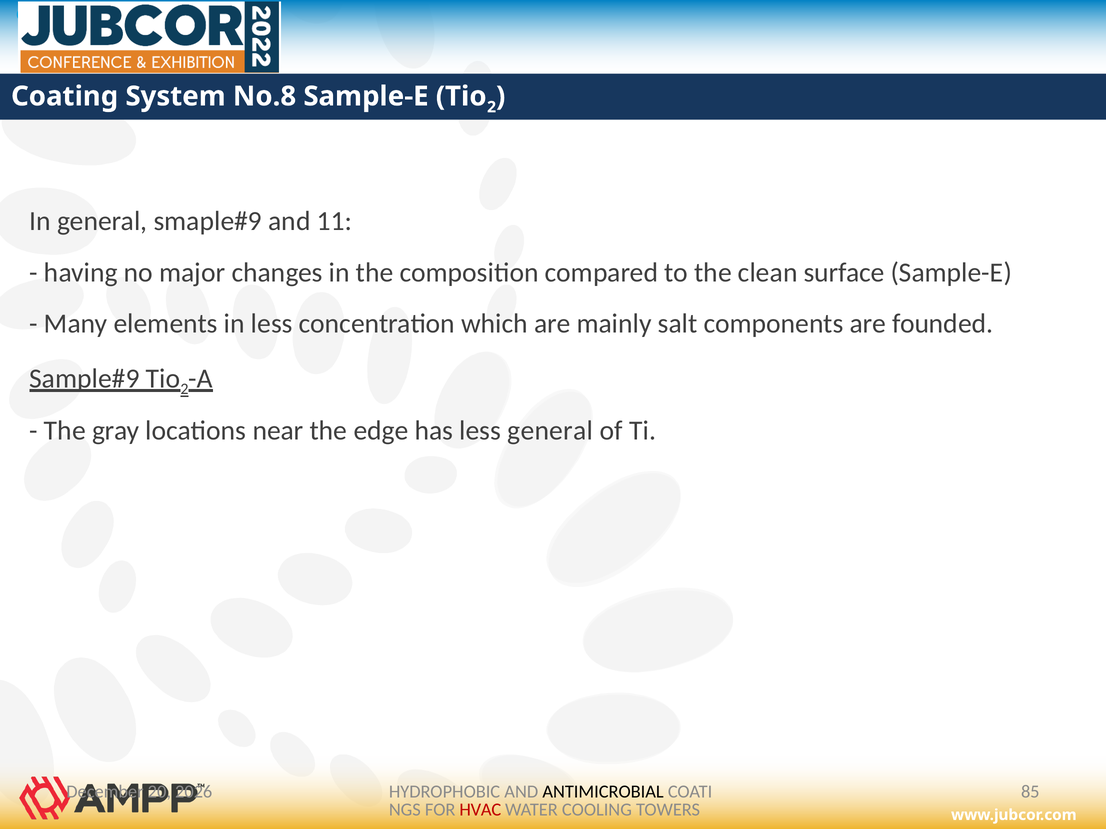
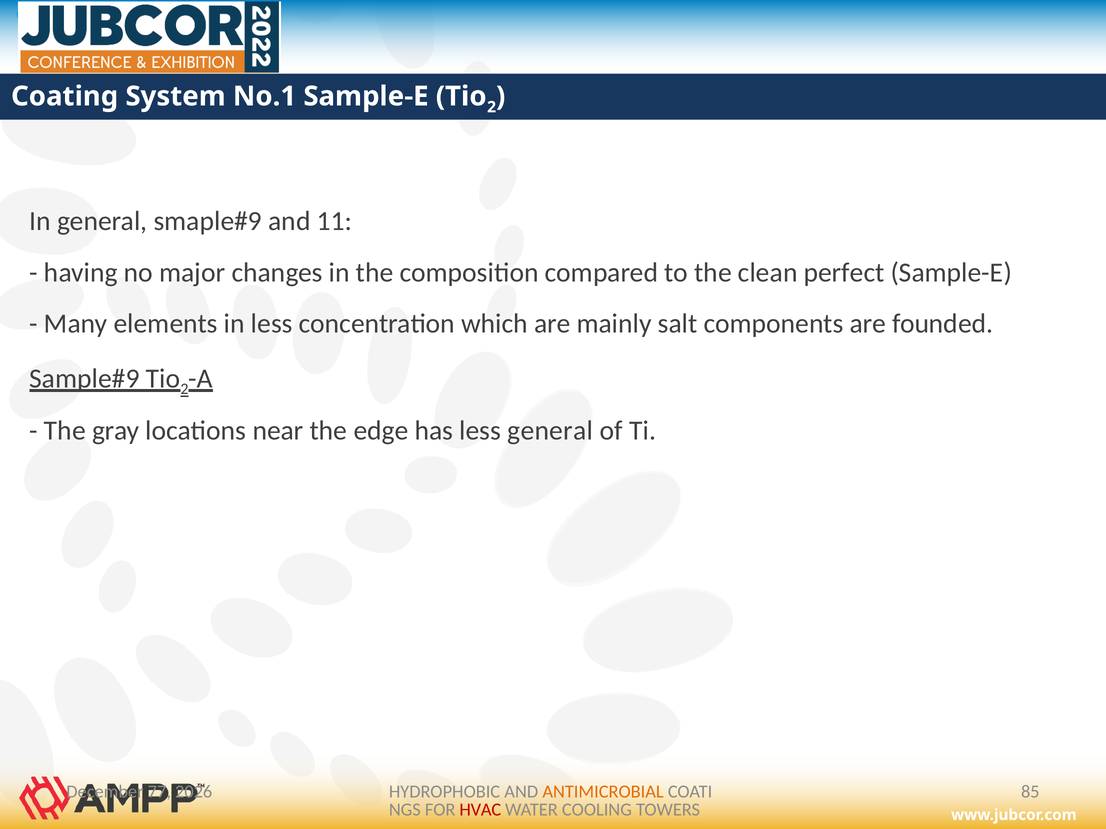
No.8: No.8 -> No.1 (265, 96)
surface: surface -> perfect (844, 273)
20: 20 -> 77 (159, 792)
ANTIMICROBIAL colour: black -> orange (603, 792)
